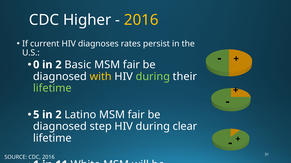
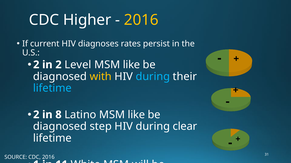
0: 0 -> 2 (36, 65)
Basic: Basic -> Level (78, 65)
fair: fair -> like (131, 65)
during colour: light green -> light blue (153, 77)
lifetime colour: light green -> light blue (52, 89)
5: 5 -> 2 (36, 115)
2: 2 -> 8 (58, 115)
Latino MSM fair: fair -> like (136, 115)
